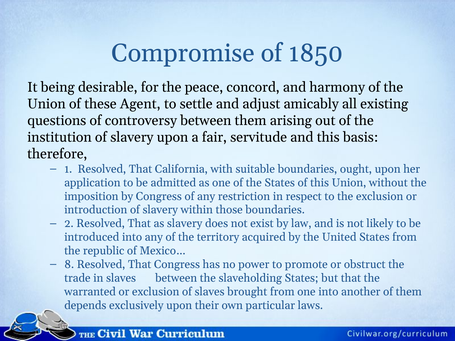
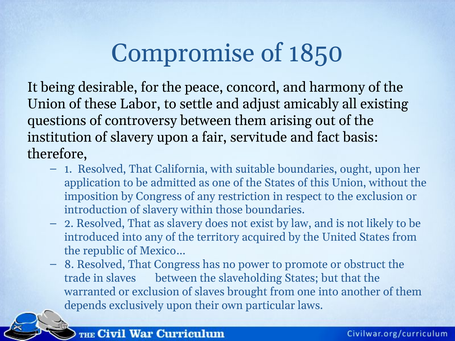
Agent: Agent -> Labor (140, 104)
and this: this -> fact (328, 137)
